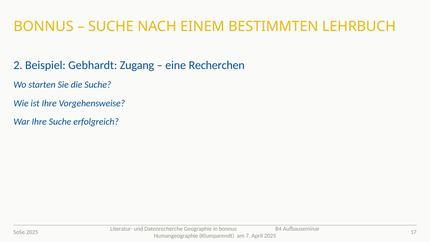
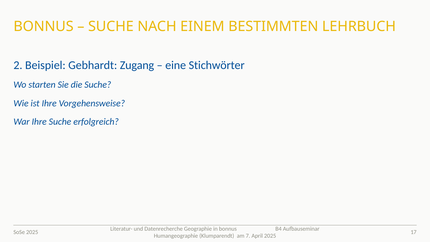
Recherchen: Recherchen -> Stichwörter (217, 65)
